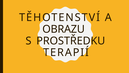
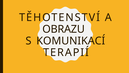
PROSTŘEDKU: PROSTŘEDKU -> KOMUNIKACÍ (71, 41)
